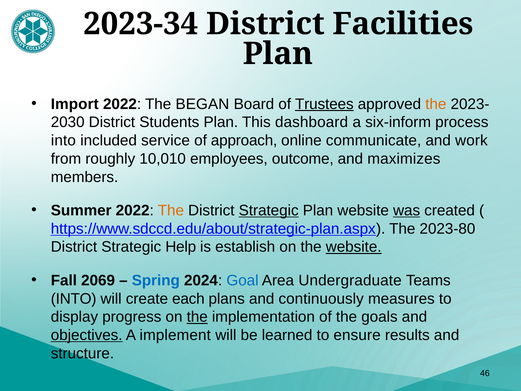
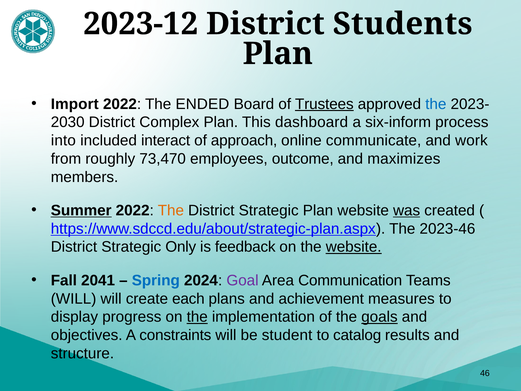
2023-34: 2023-34 -> 2023-12 (141, 24)
Facilities: Facilities -> Students (403, 24)
BEGAN: BEGAN -> ENDED (202, 104)
the colour: orange -> blue (436, 104)
Students: Students -> Complex (169, 122)
service: service -> interact (166, 140)
10,010: 10,010 -> 73,470 (163, 159)
Summer underline: none -> present (81, 210)
Strategic underline: present -> none (269, 210)
2023-80: 2023-80 -> 2023-46 (447, 229)
Help: Help -> Only (181, 247)
establish: establish -> feedback (245, 247)
2069: 2069 -> 2041 (98, 280)
Goal colour: blue -> purple (243, 280)
Undergraduate: Undergraduate -> Communication (350, 280)
INTO: INTO -> WILL (74, 298)
continuously: continuously -> achievement (321, 298)
goals underline: none -> present (379, 317)
objectives underline: present -> none (87, 335)
implement: implement -> constraints (175, 335)
learned: learned -> student (287, 335)
ensure: ensure -> catalog (357, 335)
